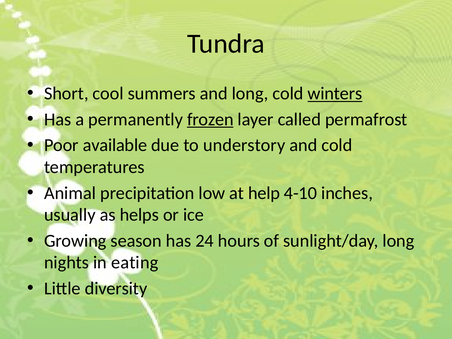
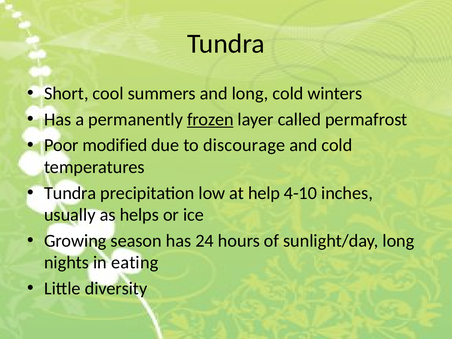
winters underline: present -> none (335, 94)
available: available -> modified (115, 145)
understory: understory -> discourage (244, 145)
Animal: Animal -> Tundra (70, 193)
